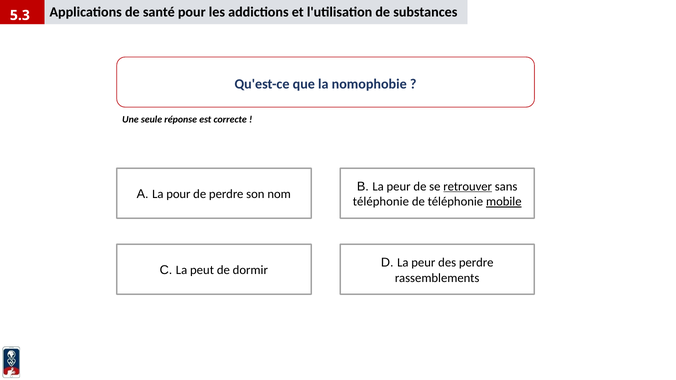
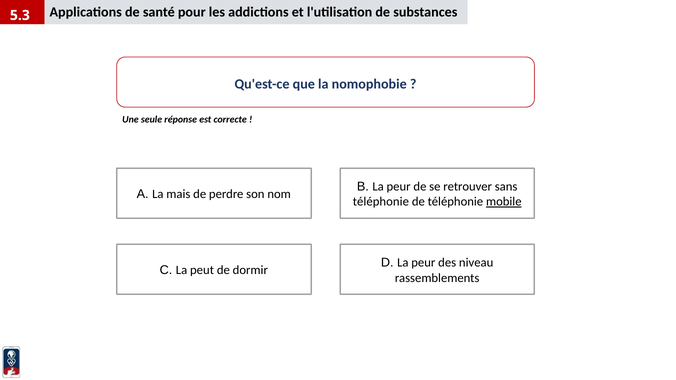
retrouver underline: present -> none (468, 187)
La pour: pour -> mais (178, 194)
des perdre: perdre -> niveau (476, 263)
